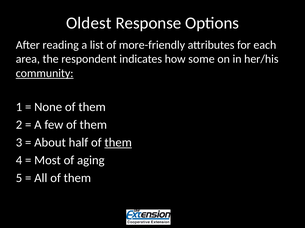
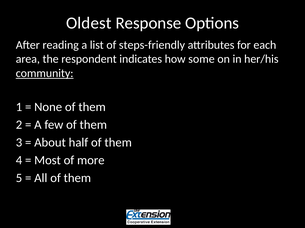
more-friendly: more-friendly -> steps-friendly (152, 45)
them underline: present -> none (118, 143)
aging: aging -> more (91, 161)
